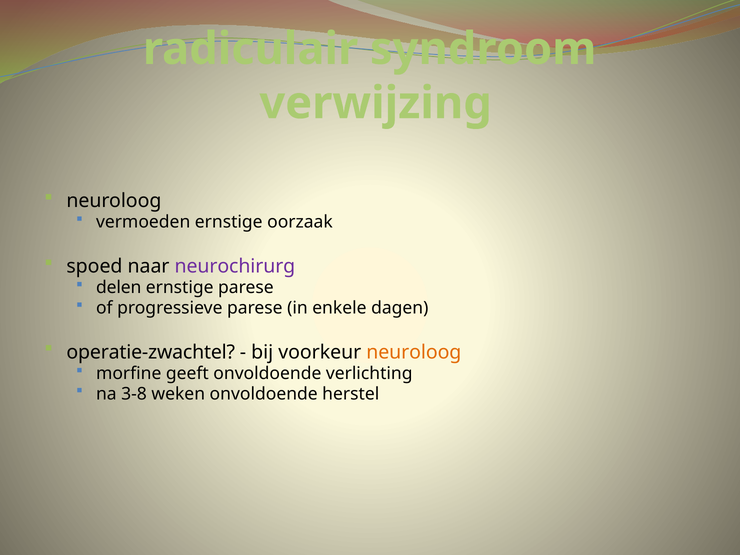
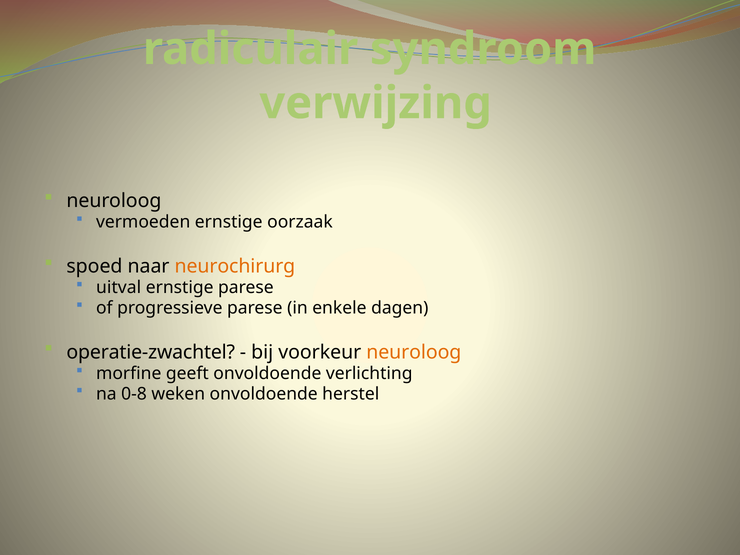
neurochirurg colour: purple -> orange (235, 266)
delen: delen -> uitval (119, 288)
3-8: 3-8 -> 0-8 (134, 394)
